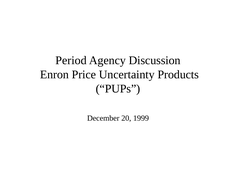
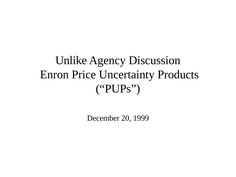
Period: Period -> Unlike (71, 60)
